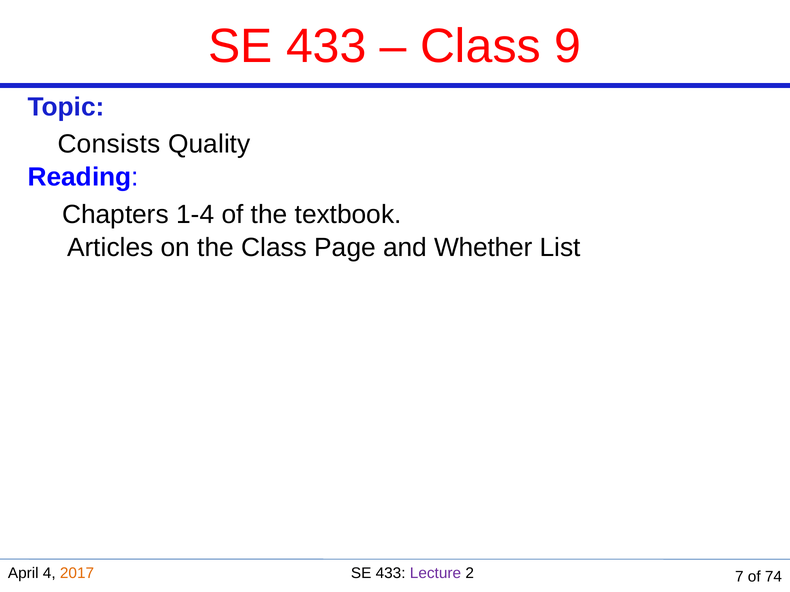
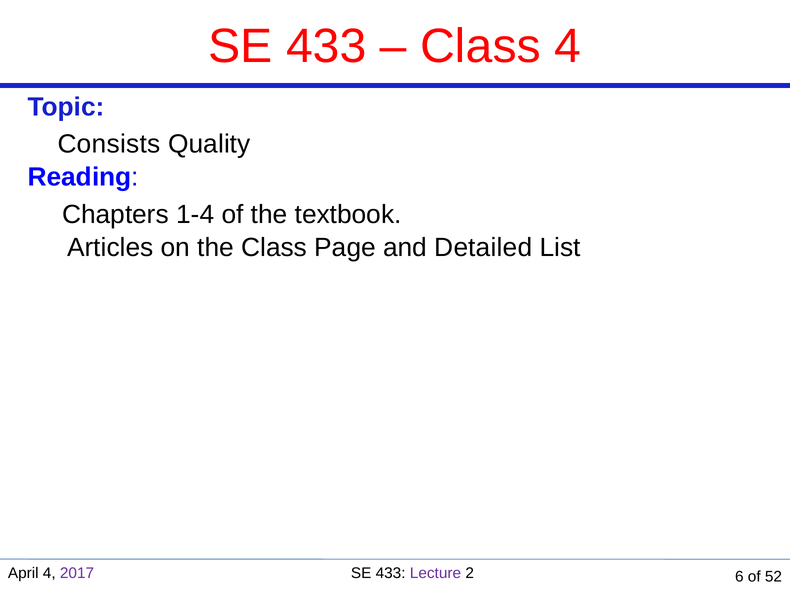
Class 9: 9 -> 4 (568, 46)
Whether: Whether -> Detailed (483, 248)
2017 colour: orange -> purple (77, 574)
7: 7 -> 6 (739, 577)
74: 74 -> 52 (773, 577)
